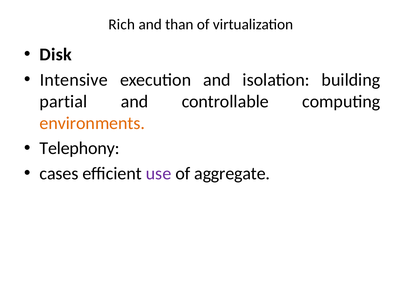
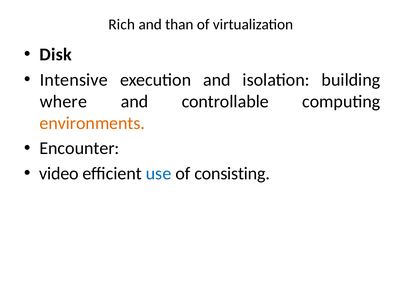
partial: partial -> where (63, 101)
Telephony: Telephony -> Encounter (79, 148)
cases: cases -> video (59, 173)
use colour: purple -> blue (159, 173)
aggregate: aggregate -> consisting (232, 173)
